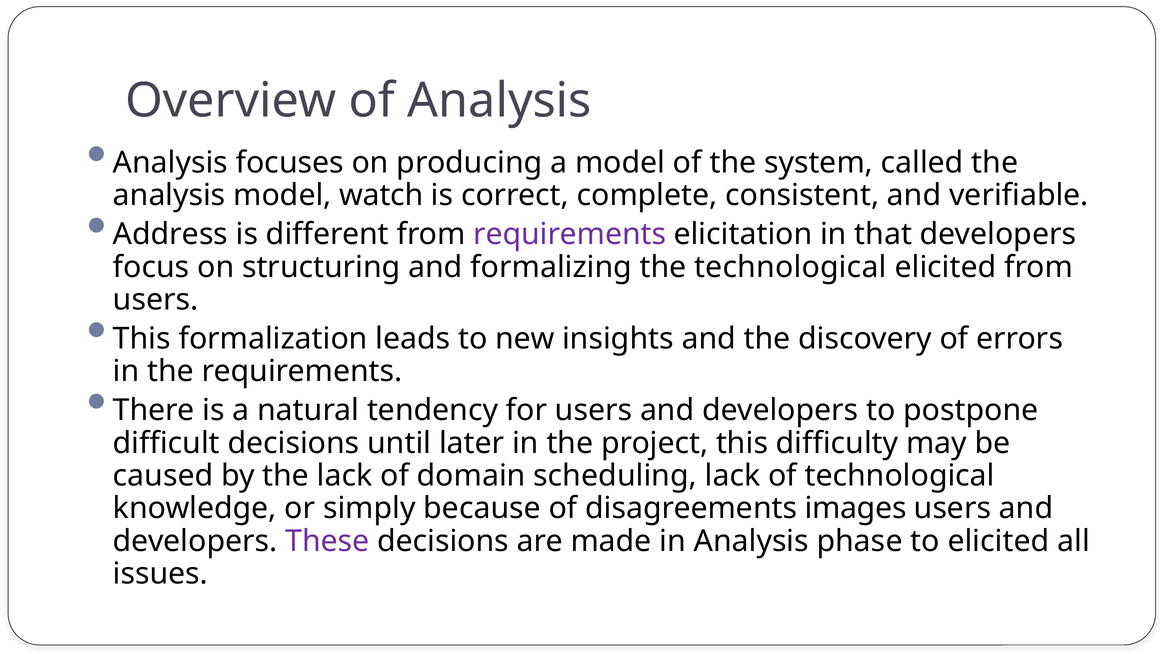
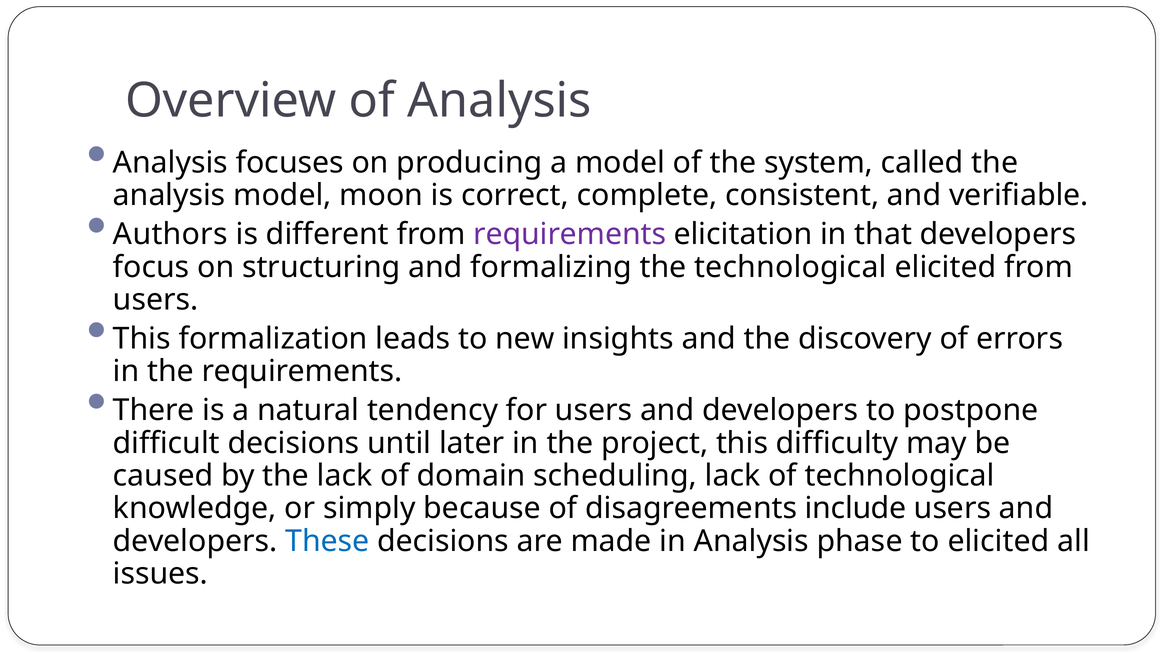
watch: watch -> moon (381, 196)
Address: Address -> Authors (170, 235)
images: images -> include (856, 509)
These colour: purple -> blue (327, 542)
